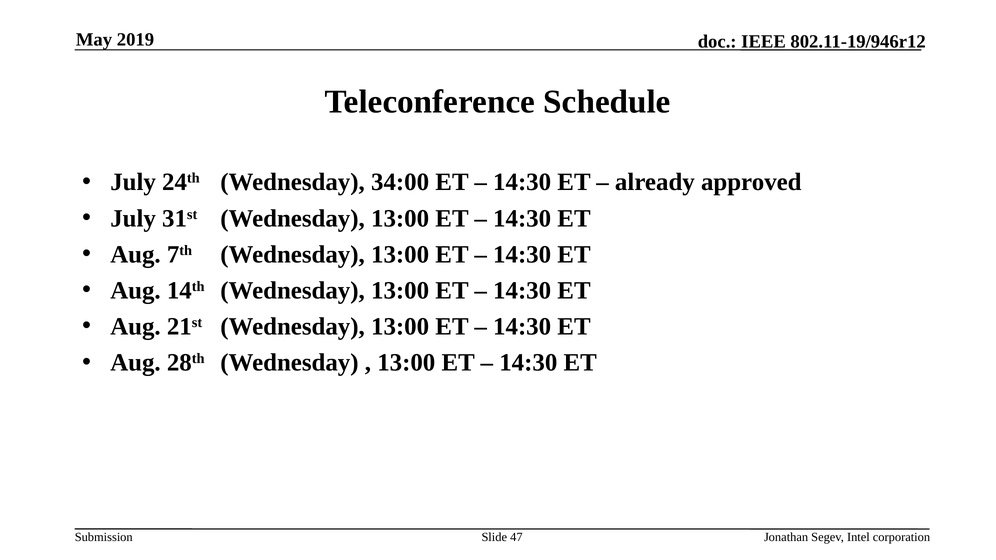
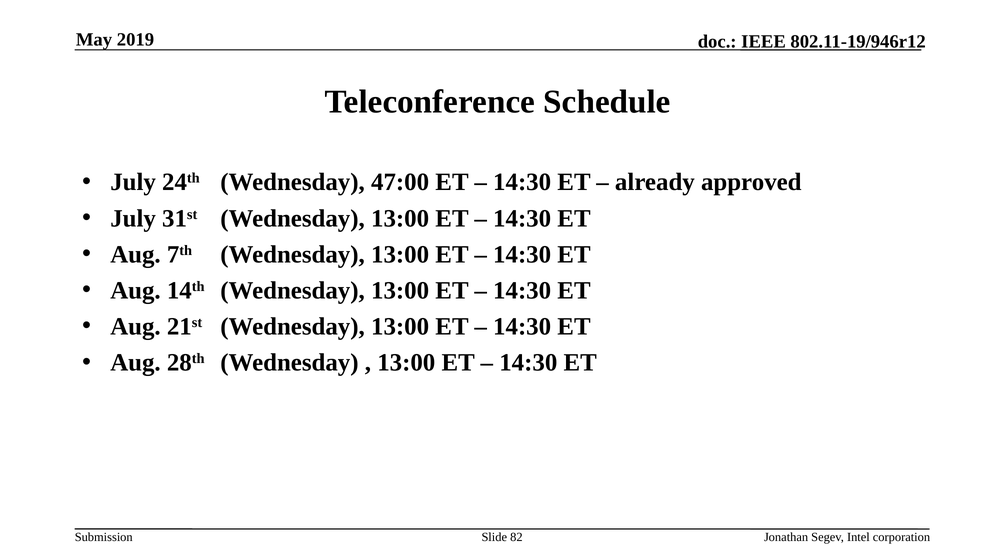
34:00: 34:00 -> 47:00 (400, 182)
47: 47 -> 82 (516, 537)
